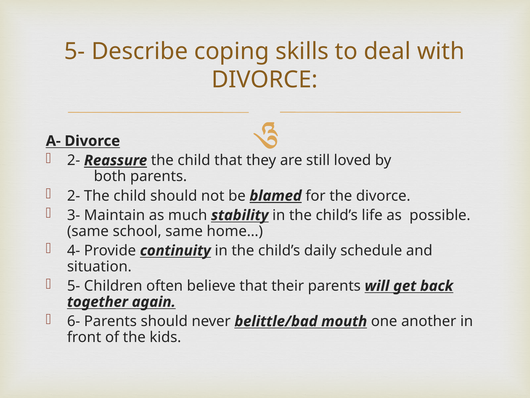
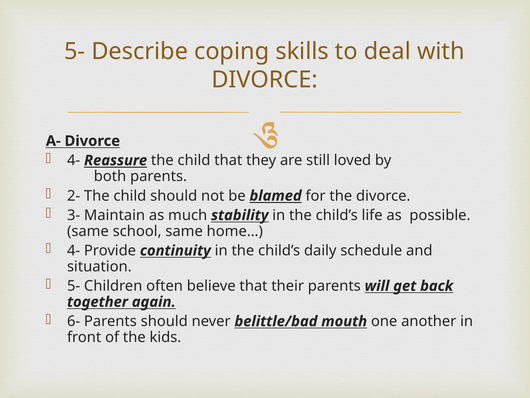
2-: 2- -> 4- (74, 160)
